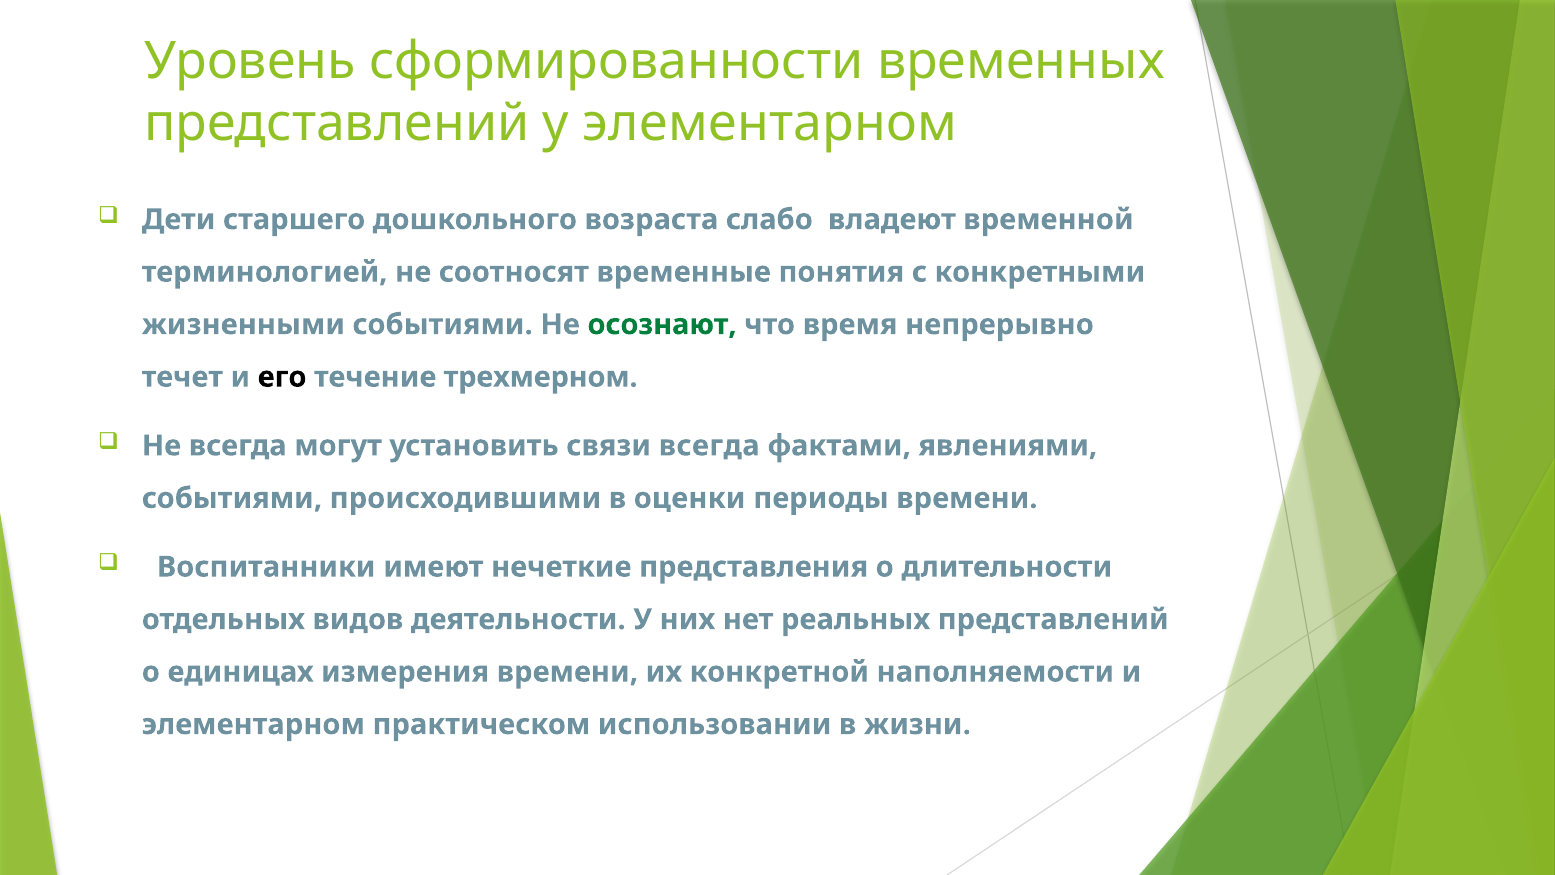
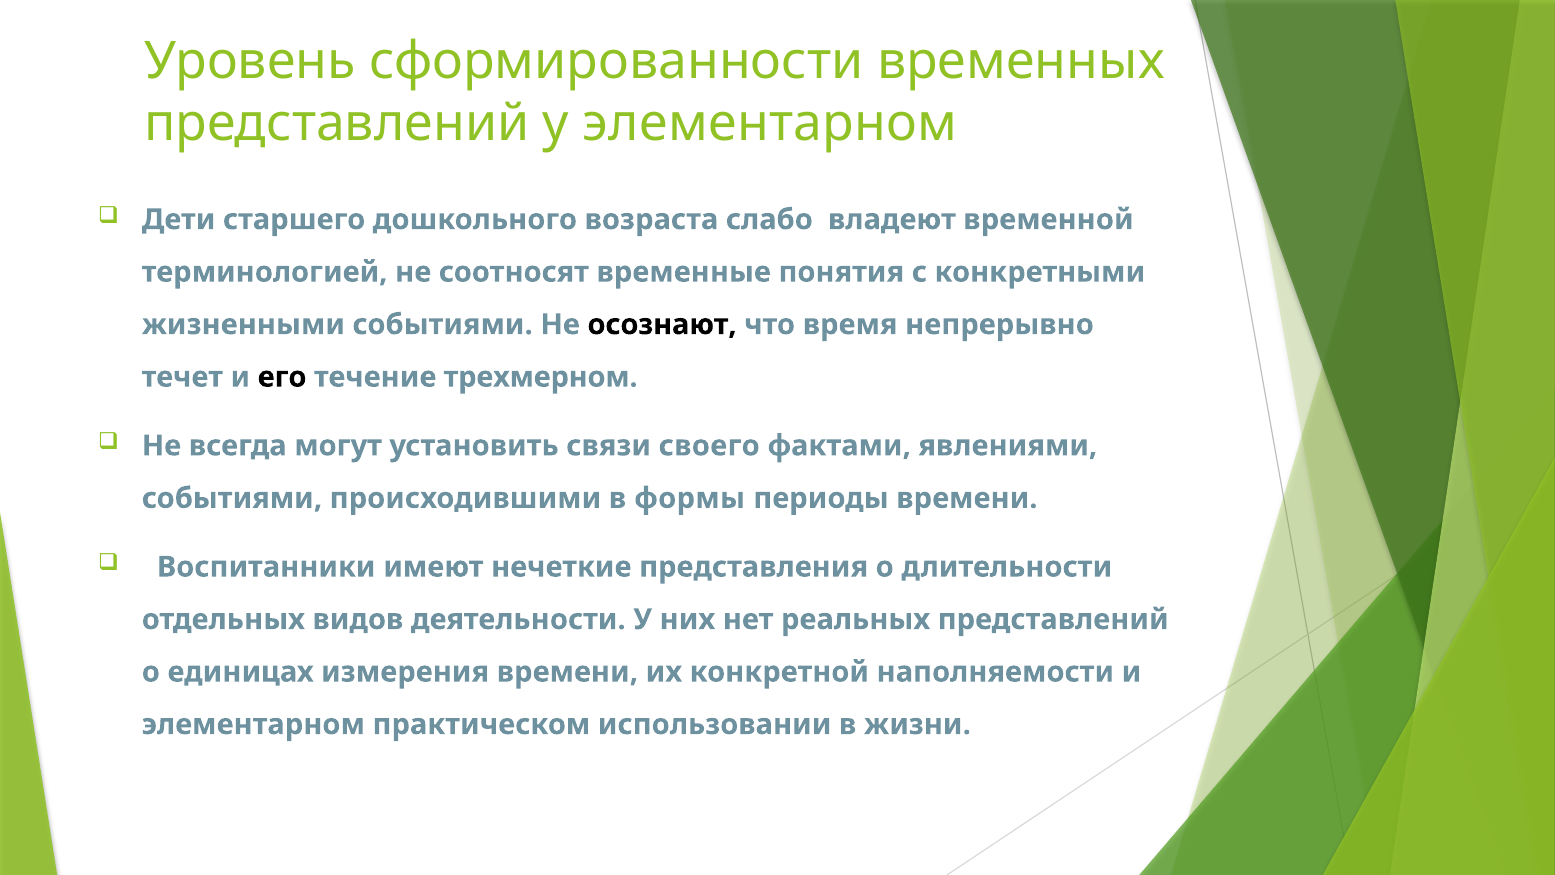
осознают colour: green -> black (662, 324)
связи всегда: всегда -> своего (709, 446)
оценки: оценки -> формы (690, 498)
